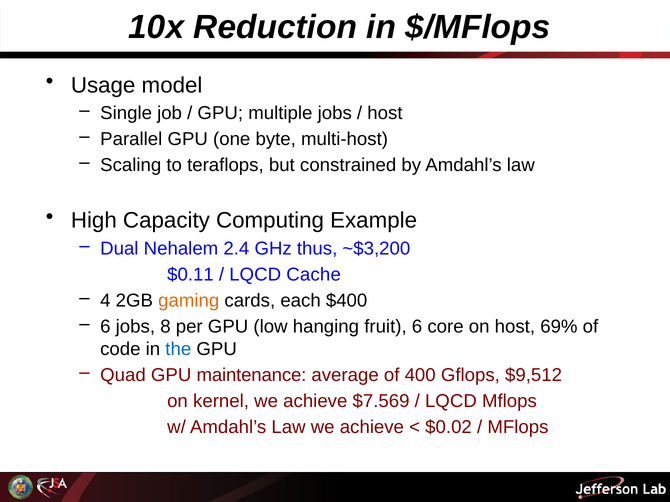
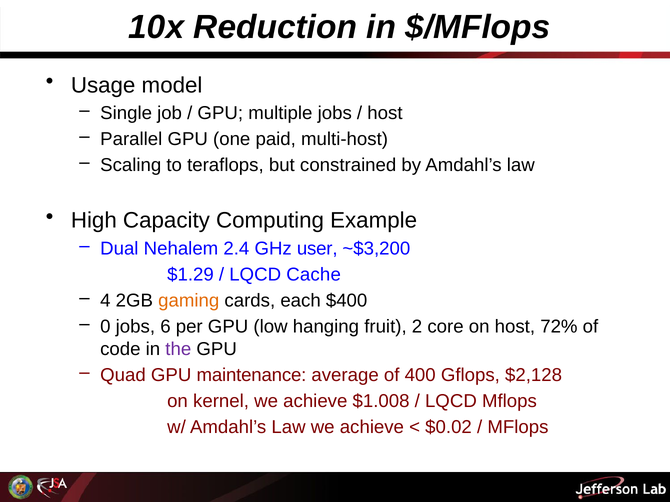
byte: byte -> paid (276, 139)
thus: thus -> user (317, 249)
$0.11: $0.11 -> $1.29 (191, 275)
6: 6 -> 0 (105, 327)
8: 8 -> 6 (165, 327)
fruit 6: 6 -> 2 (417, 327)
69%: 69% -> 72% (559, 327)
the colour: blue -> purple (178, 349)
$9,512: $9,512 -> $2,128 (534, 375)
$7.569: $7.569 -> $1.008 (381, 401)
